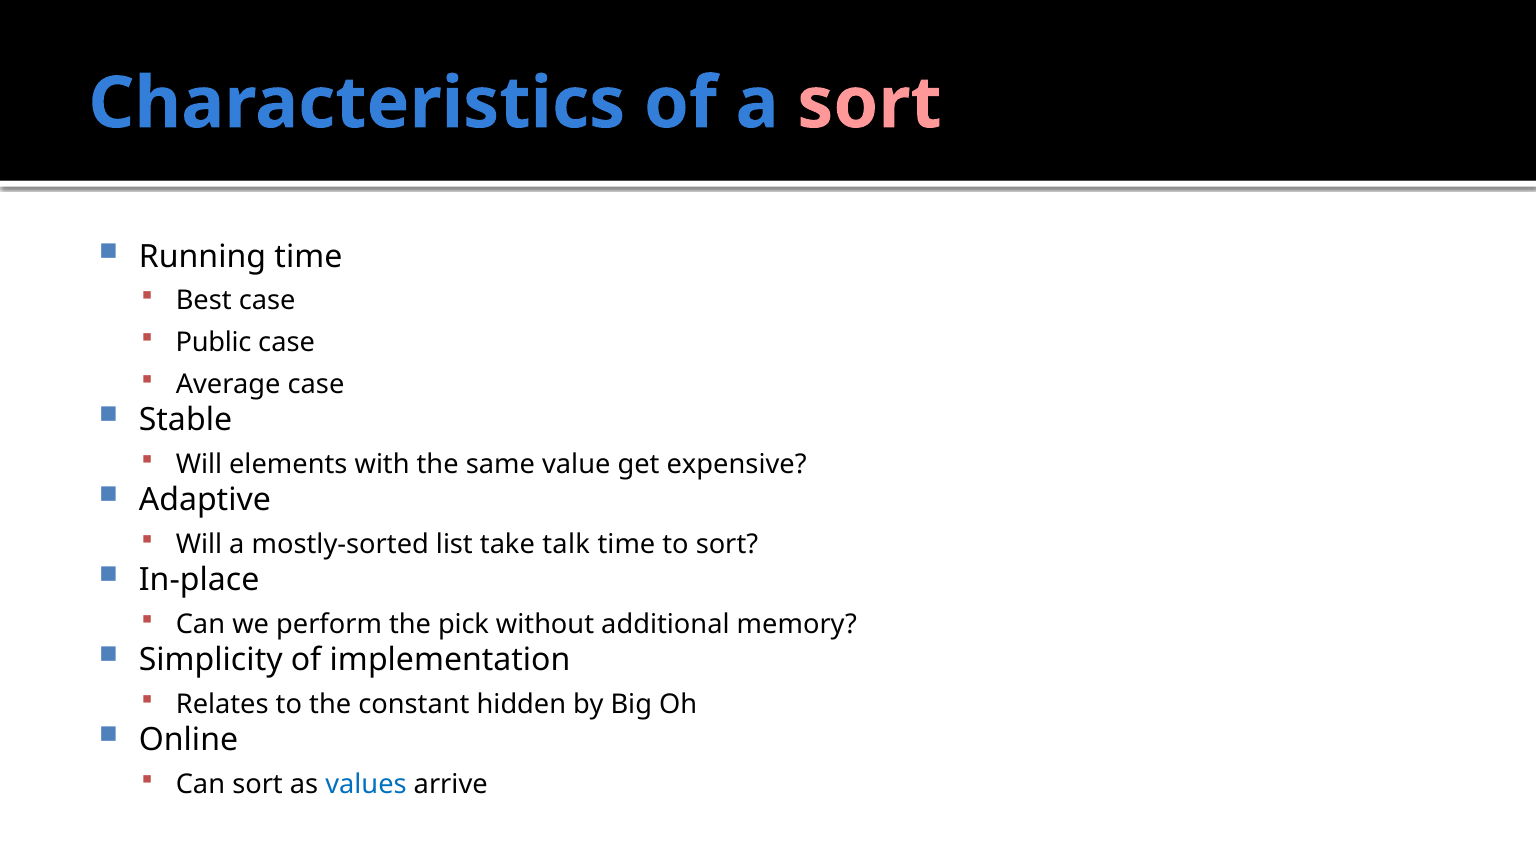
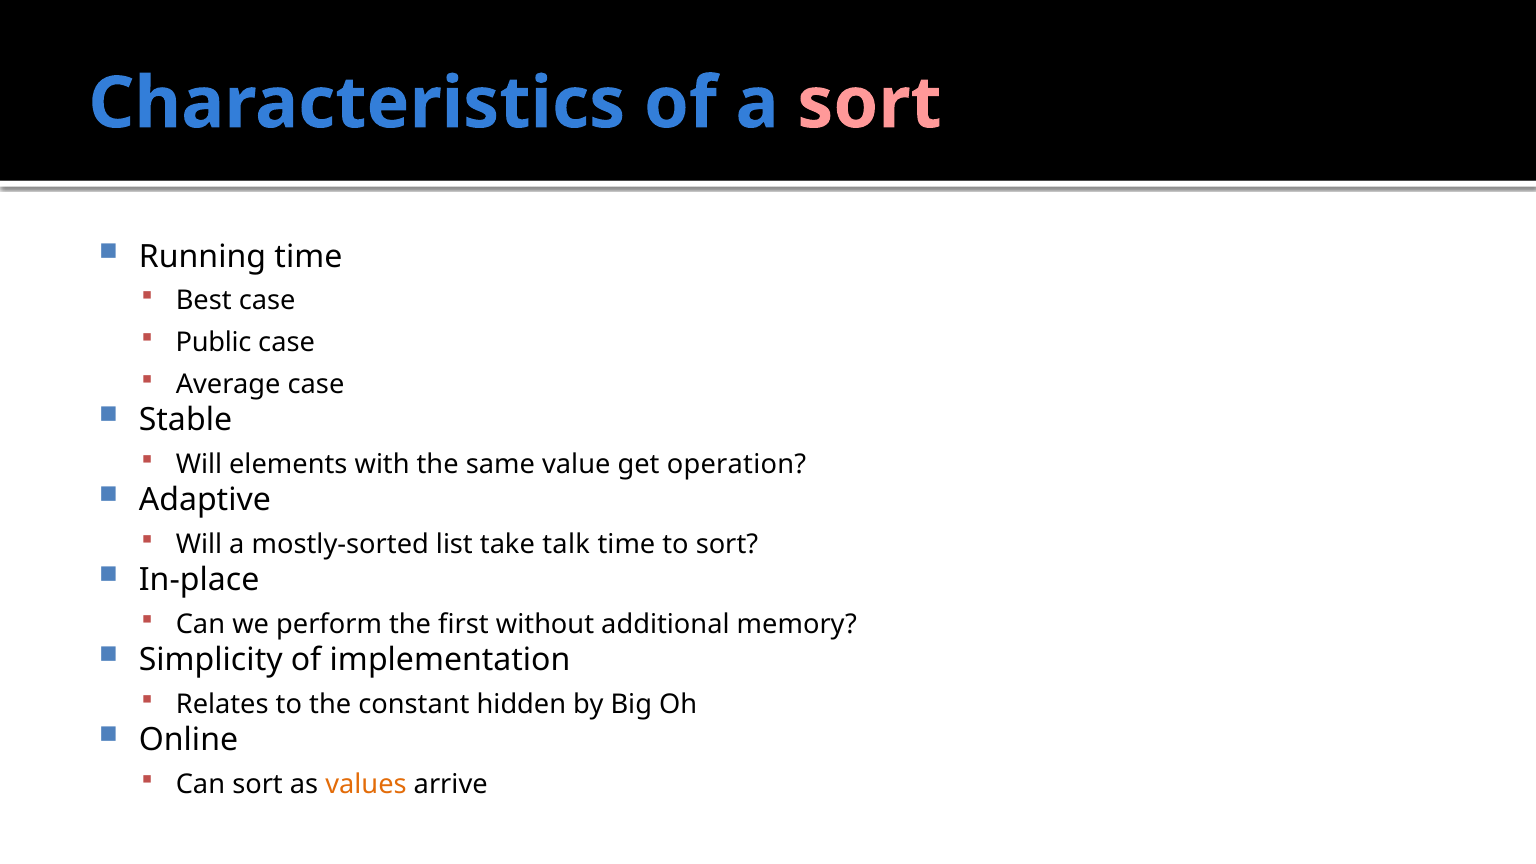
expensive: expensive -> operation (737, 464)
pick: pick -> first (463, 624)
values colour: blue -> orange (366, 784)
